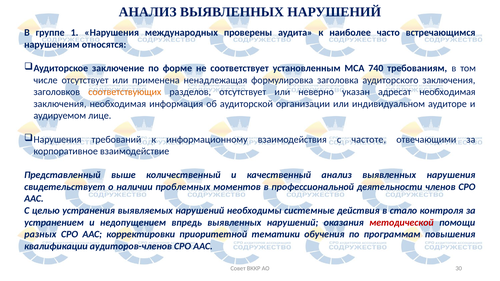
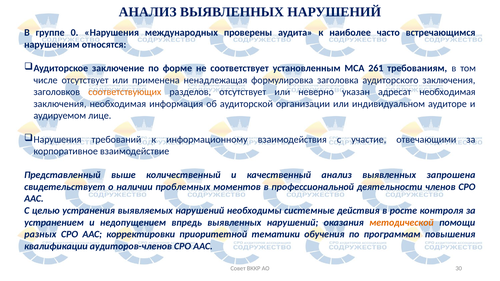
1: 1 -> 0 (74, 33)
740: 740 -> 261 (376, 68)
частоте: частоте -> участие (369, 140)
выявленных нарушения: нарушения -> запрошена (451, 175)
стало: стало -> росте (403, 211)
методической colour: red -> orange (401, 223)
